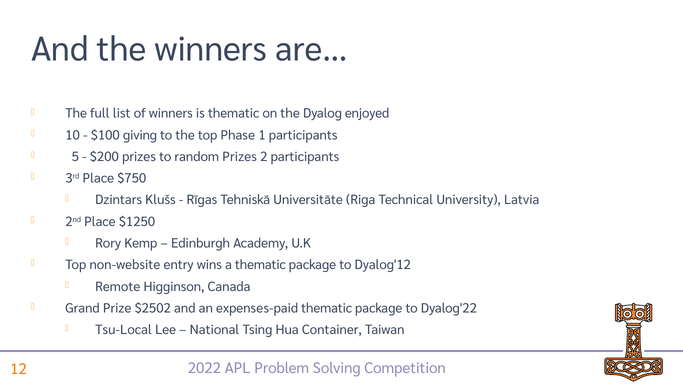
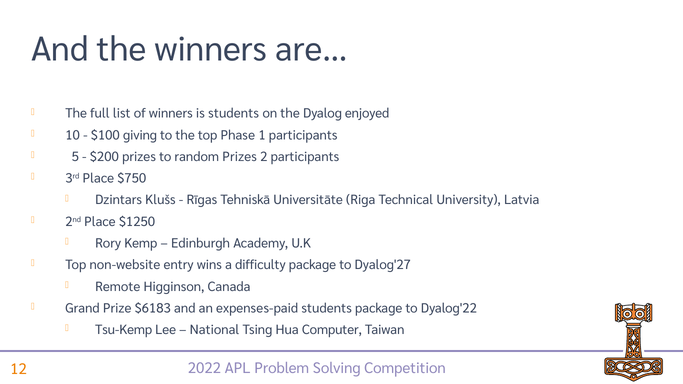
is thematic: thematic -> students (234, 114)
a thematic: thematic -> difficulty (260, 265)
Dyalog'12: Dyalog'12 -> Dyalog'27 (383, 265)
$2502: $2502 -> $6183 (153, 308)
expenses-paid thematic: thematic -> students (327, 308)
Tsu-Local: Tsu-Local -> Tsu-Kemp (124, 330)
Container: Container -> Computer (332, 330)
